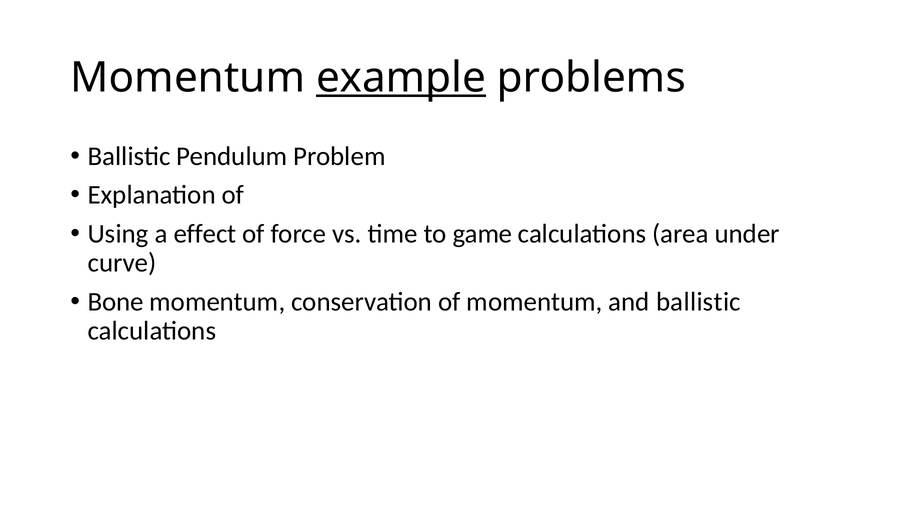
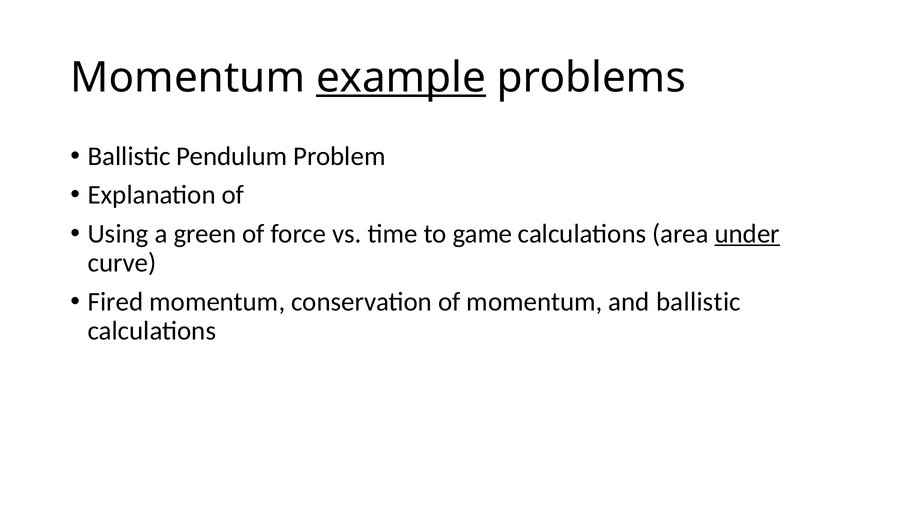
effect: effect -> green (205, 234)
under underline: none -> present (747, 234)
Bone: Bone -> Fired (116, 302)
